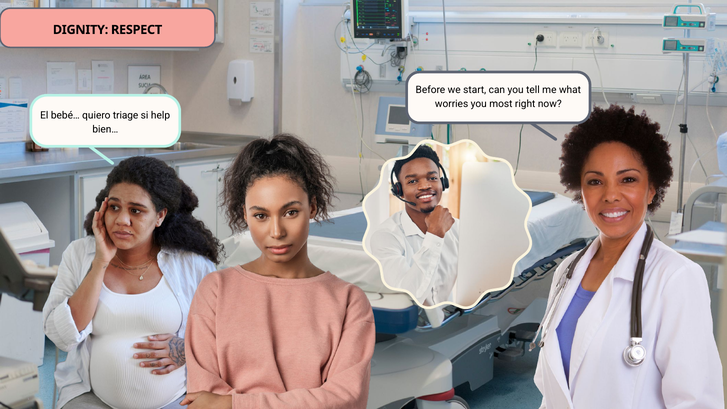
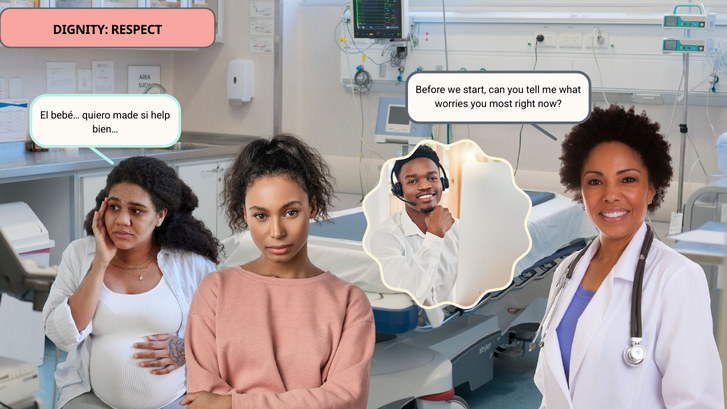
triage: triage -> made (126, 115)
